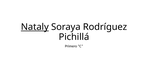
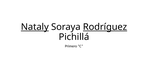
Rodríguez underline: none -> present (105, 27)
